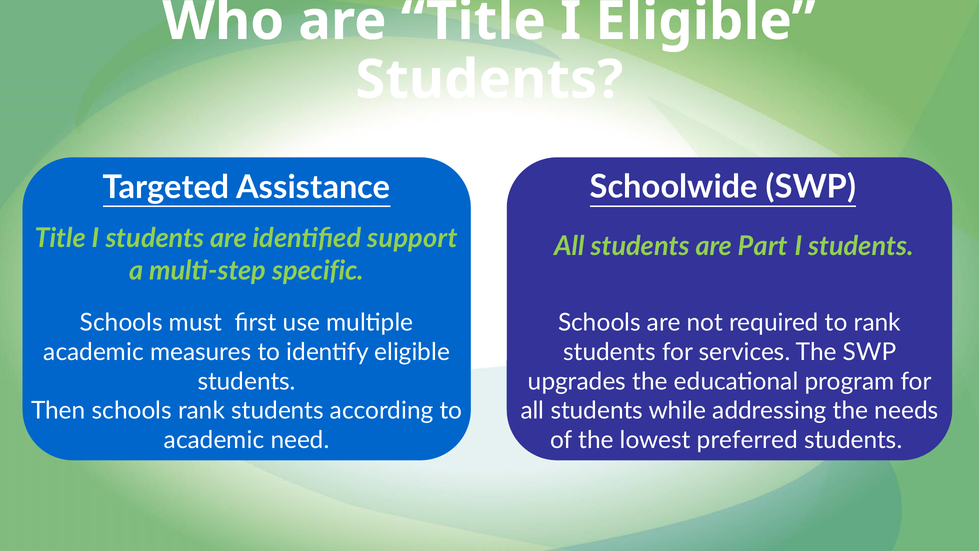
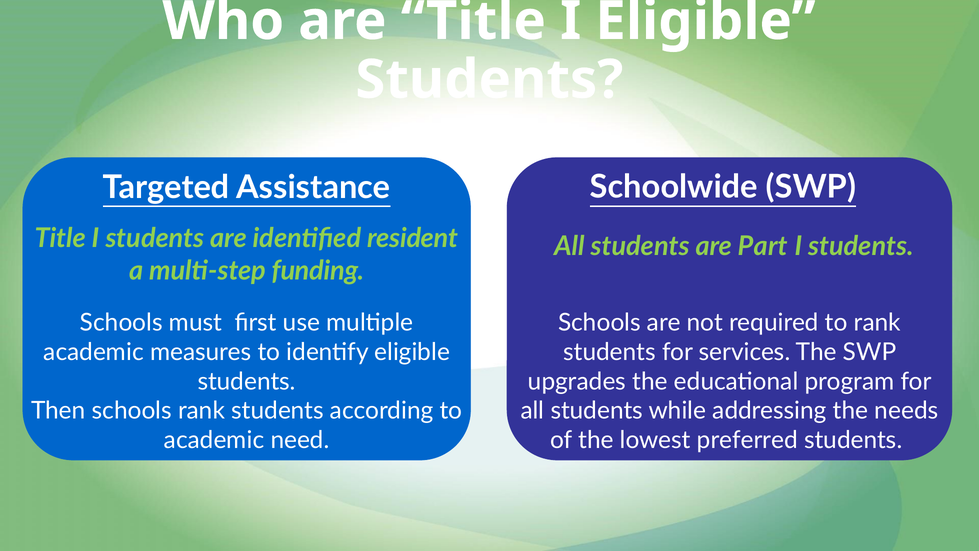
support: support -> resident (413, 238)
specific: specific -> funding (318, 271)
